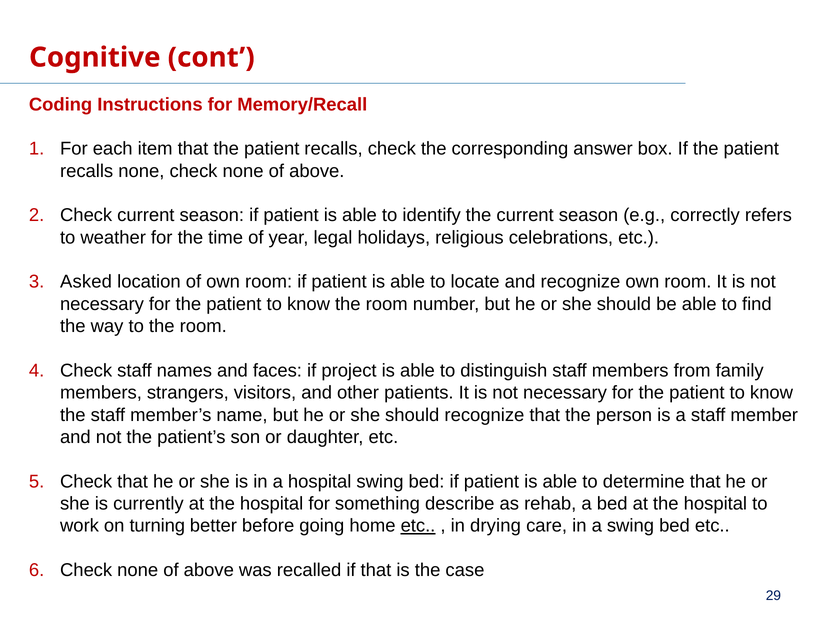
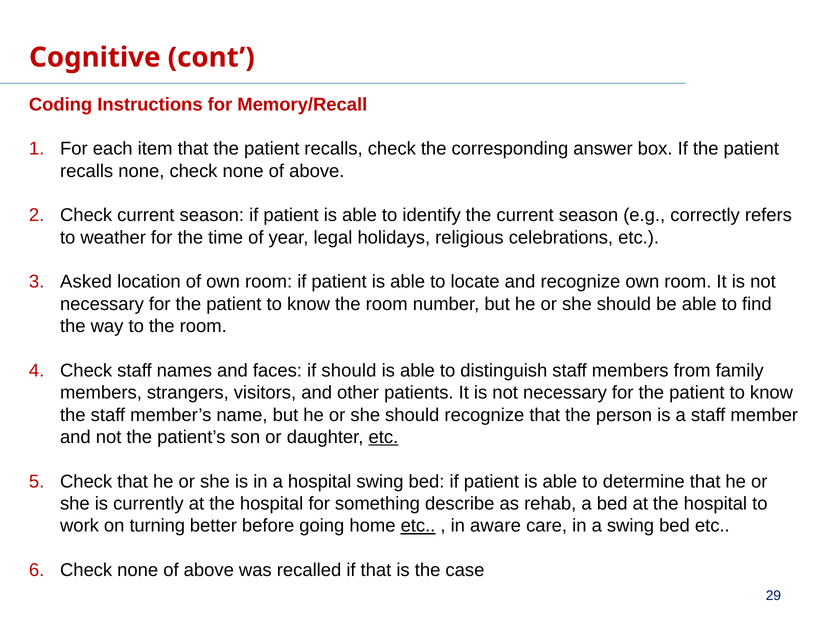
if project: project -> should (349, 370)
etc underline: none -> present (383, 437)
drying: drying -> aware (495, 525)
